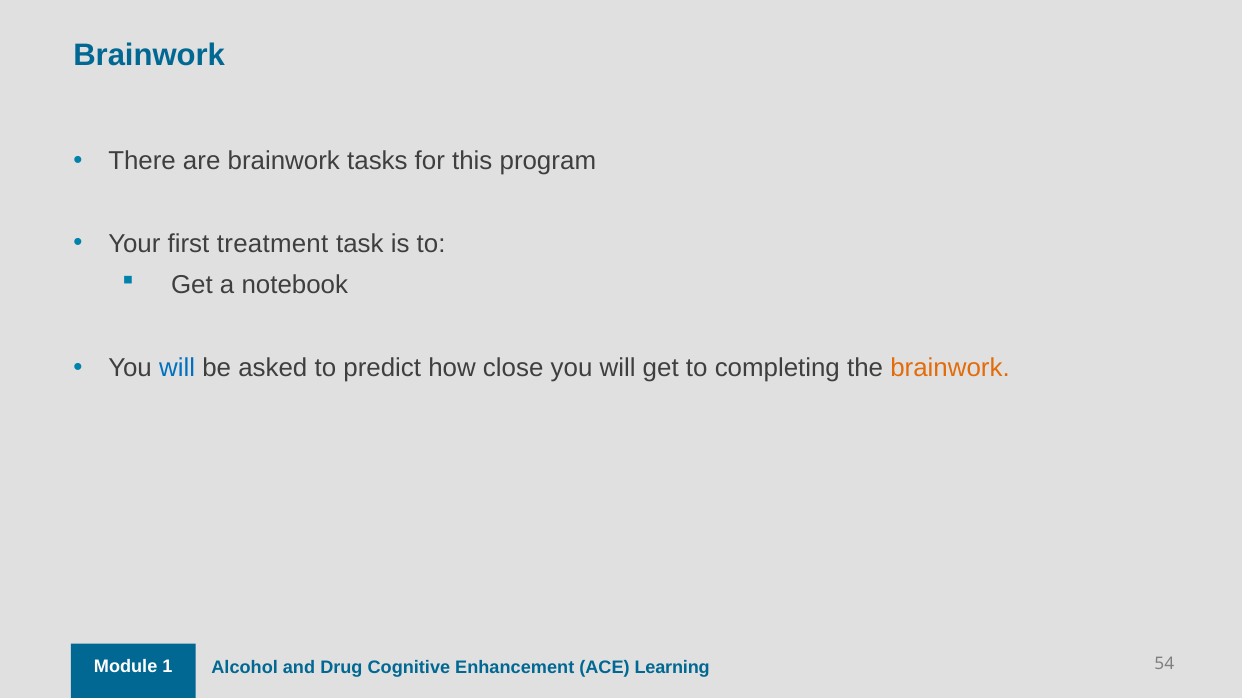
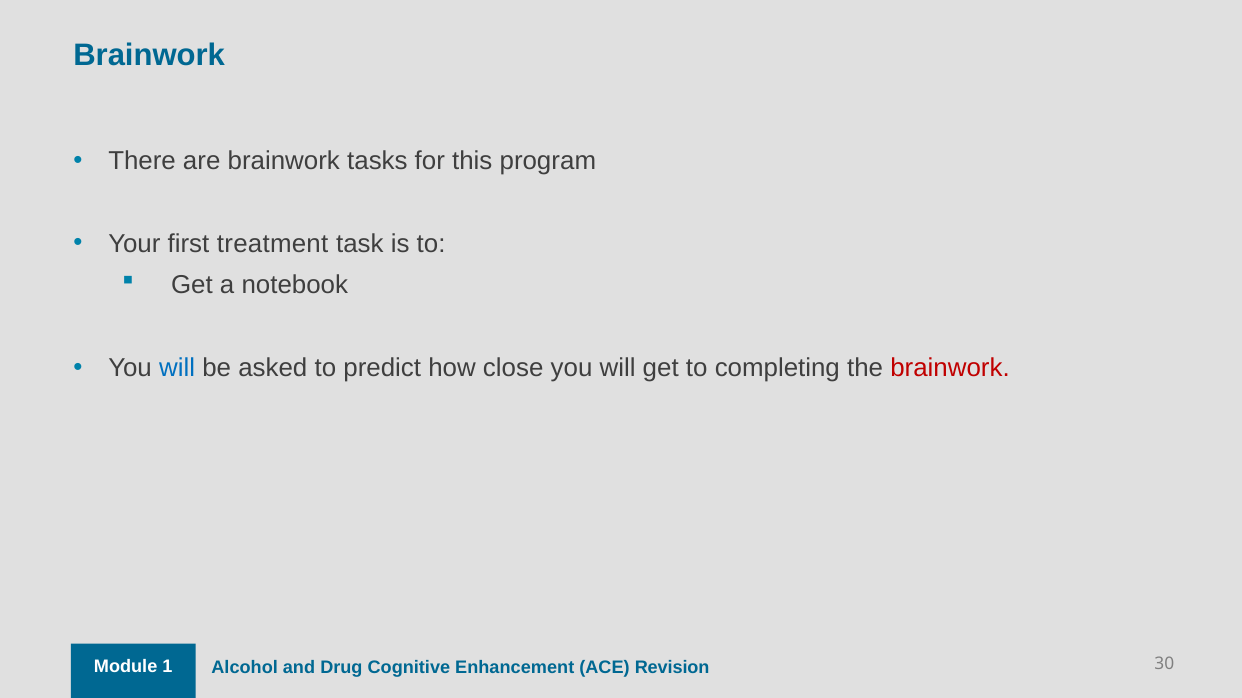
brainwork colour: orange -> red (950, 368)
54: 54 -> 30 (1164, 664)
Learning: Learning -> Revision (672, 668)
